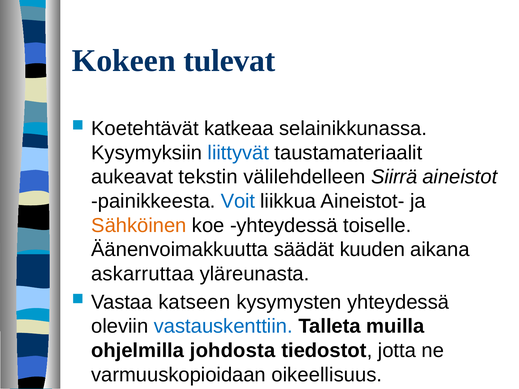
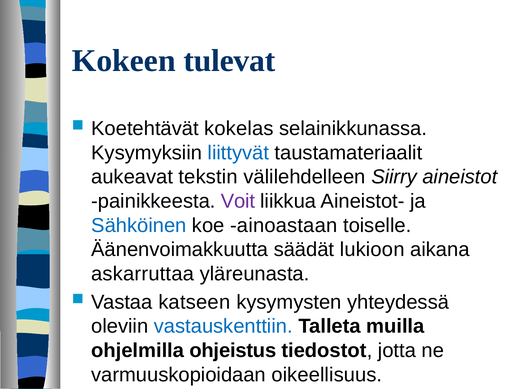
katkeaa: katkeaa -> kokelas (239, 129)
Siirrä: Siirrä -> Siirry (394, 177)
Voit colour: blue -> purple (238, 201)
Sähköinen colour: orange -> blue (139, 225)
koe yhteydessä: yhteydessä -> ainoastaan (284, 225)
kuuden: kuuden -> lukioon (372, 250)
johdosta: johdosta -> ohjeistus (233, 351)
